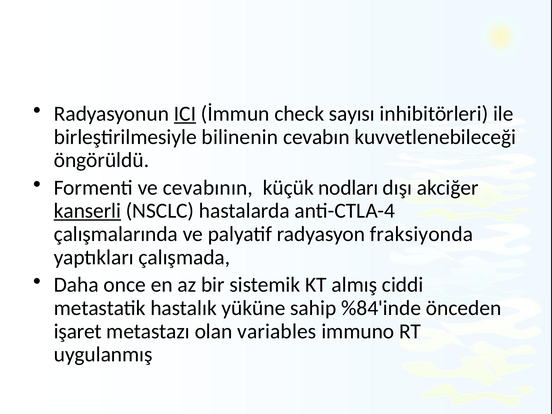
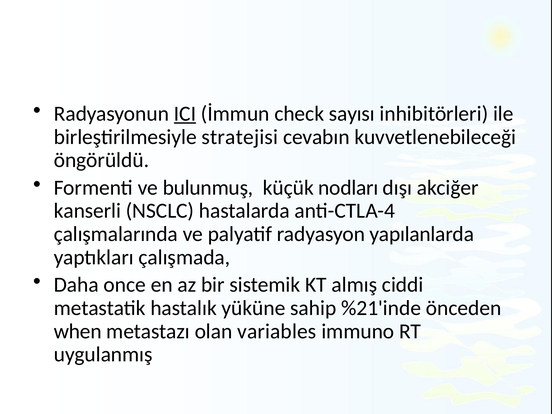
bilinenin: bilinenin -> stratejisi (240, 137)
cevabının: cevabının -> bulunmuş (208, 188)
kanserli underline: present -> none (87, 211)
fraksiyonda: fraksiyonda -> yapılanlarda (422, 234)
%84'inde: %84'inde -> %21'inde (381, 308)
işaret: işaret -> when (78, 331)
